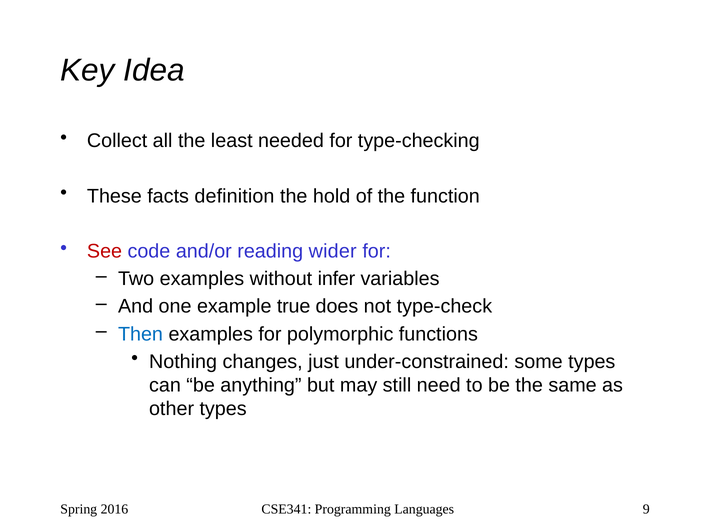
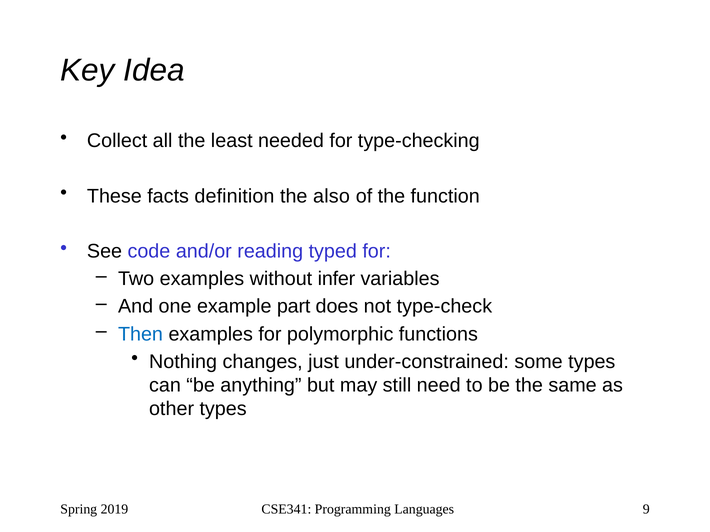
hold: hold -> also (331, 196)
See colour: red -> black (105, 251)
wider: wider -> typed (333, 251)
true: true -> part (294, 307)
2016: 2016 -> 2019 (114, 510)
